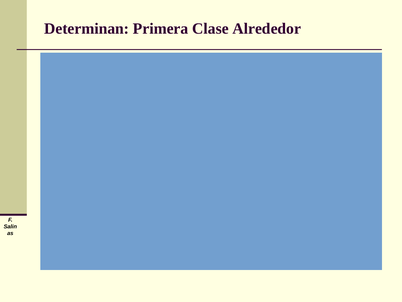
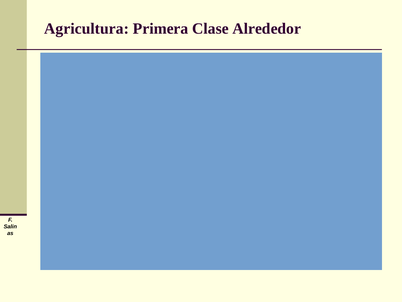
Determinan: Determinan -> Agricultura (87, 29)
